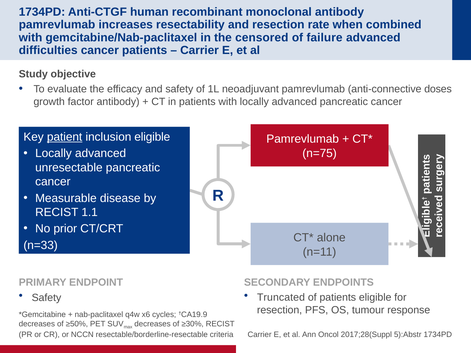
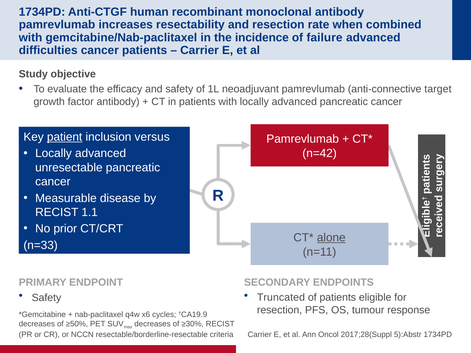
censored: censored -> incidence (262, 38)
doses: doses -> target (438, 89)
inclusion eligible: eligible -> versus (152, 137)
n=75: n=75 -> n=42 (320, 153)
alone underline: none -> present (331, 238)
